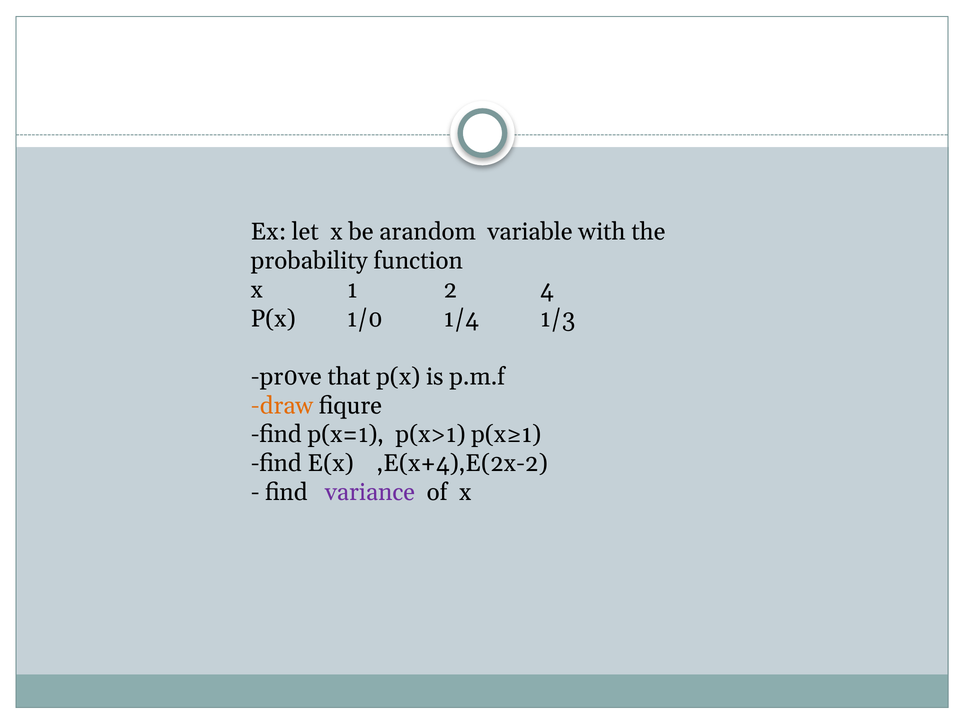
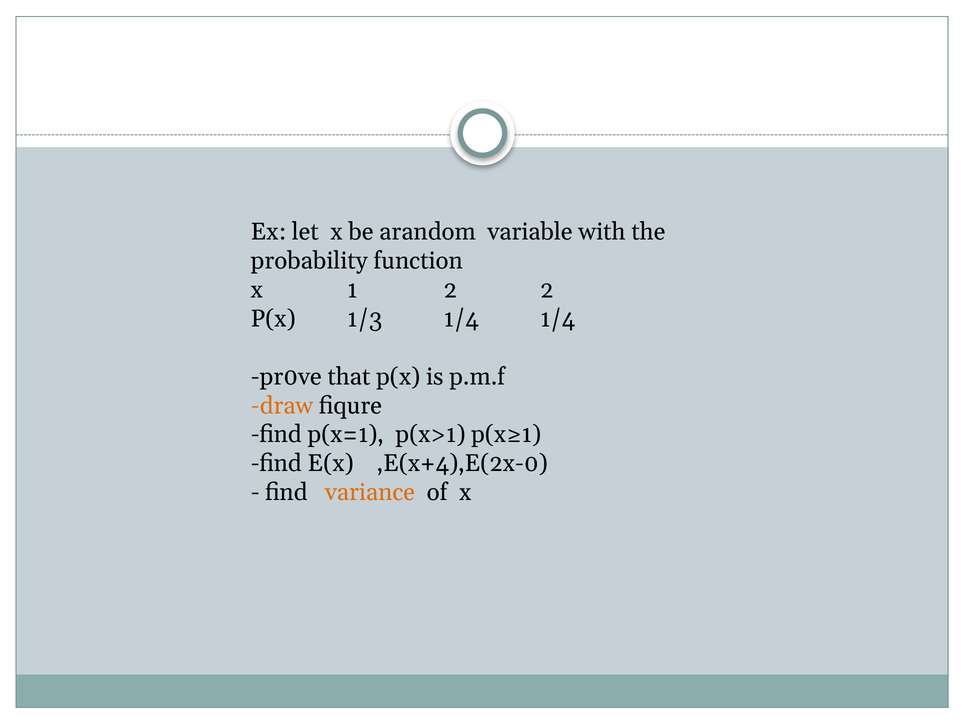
2 4: 4 -> 2 (547, 290)
1/0: 1/0 -> 1/3 (365, 319)
1/4 1/3: 1/3 -> 1/4 (558, 319)
,E(x+4),E(2x-2: ,E(x+4),E(2x-2 -> ,E(x+4),E(2x-0 (462, 463)
variance colour: purple -> orange (370, 492)
